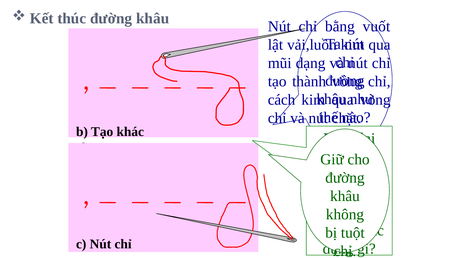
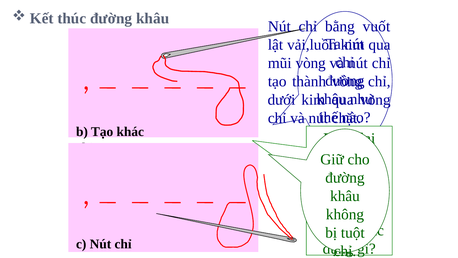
mũi dạng: dạng -> vòng (311, 63)
cách: cách -> dưới (282, 100)
